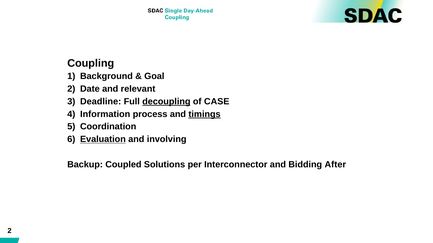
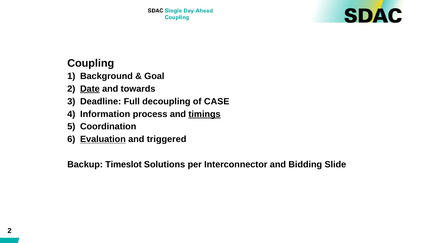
Date underline: none -> present (90, 89)
relevant: relevant -> towards (138, 89)
decoupling underline: present -> none (166, 102)
involving: involving -> triggered (167, 140)
Coupled: Coupled -> Timeslot (124, 165)
After: After -> Slide (335, 165)
